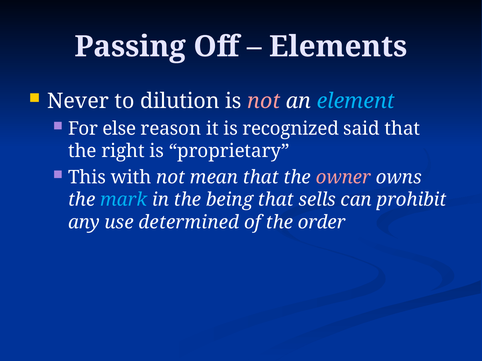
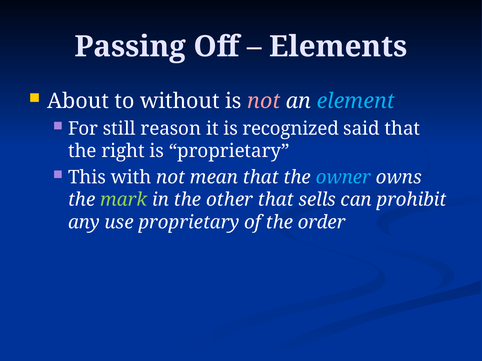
Never: Never -> About (78, 101)
dilution: dilution -> without (180, 101)
else: else -> still (119, 129)
owner colour: pink -> light blue (343, 178)
mark colour: light blue -> light green (124, 200)
being: being -> other (230, 200)
use determined: determined -> proprietary (189, 223)
